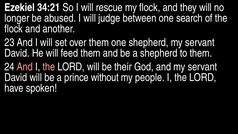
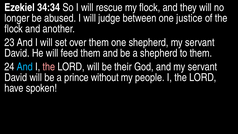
34:21: 34:21 -> 34:34 (49, 8)
search: search -> justice (189, 18)
And colour: pink -> light blue (25, 67)
